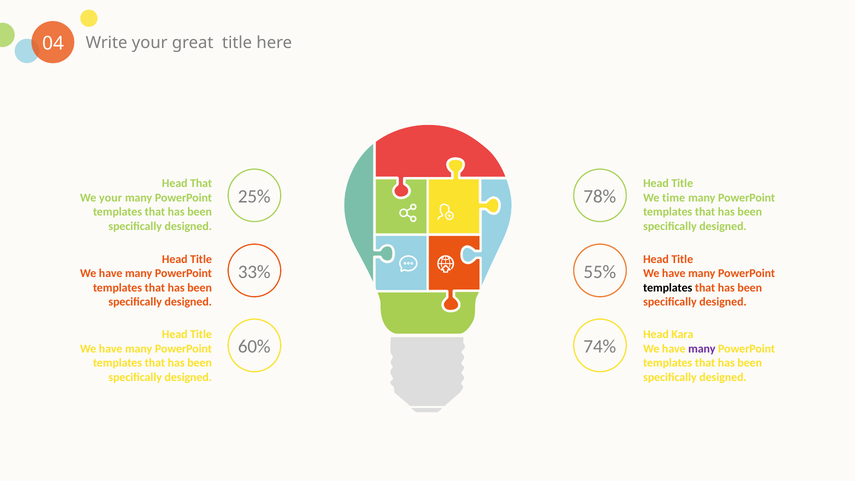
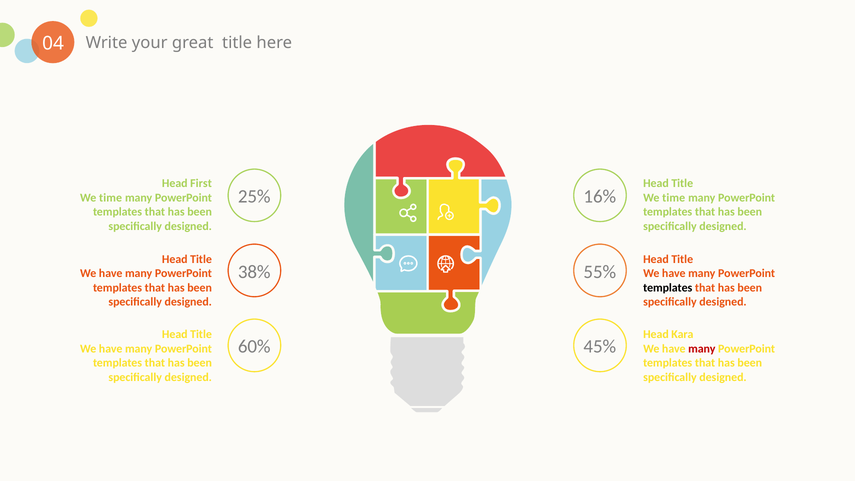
Head That: That -> First (201, 183)
78%: 78% -> 16% (600, 196)
your: your -> time (111, 198)
33%: 33% -> 38% (254, 272)
74%: 74% -> 45% (600, 347)
many colour: purple -> red (702, 349)
